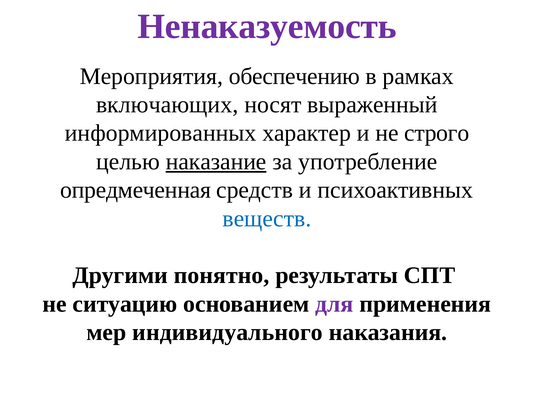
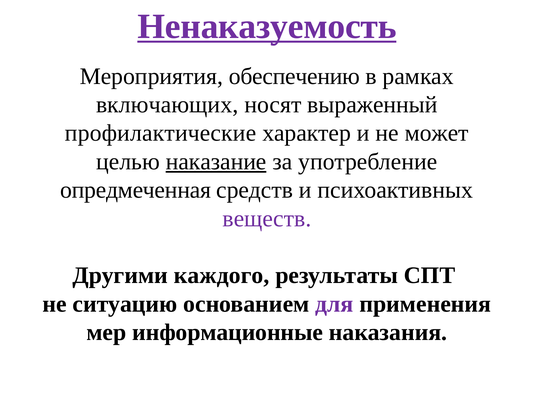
Ненаказуемость underline: none -> present (267, 26)
информированных: информированных -> профилактические (161, 133)
строго: строго -> может (437, 133)
веществ colour: blue -> purple (267, 219)
понятно: понятно -> каждого (222, 276)
индивидуального: индивидуального -> информационные (228, 333)
